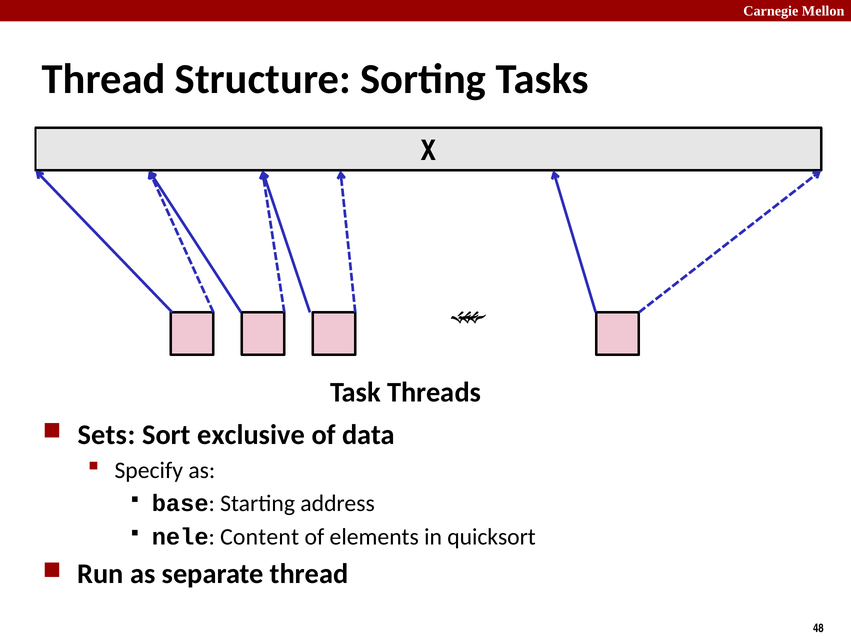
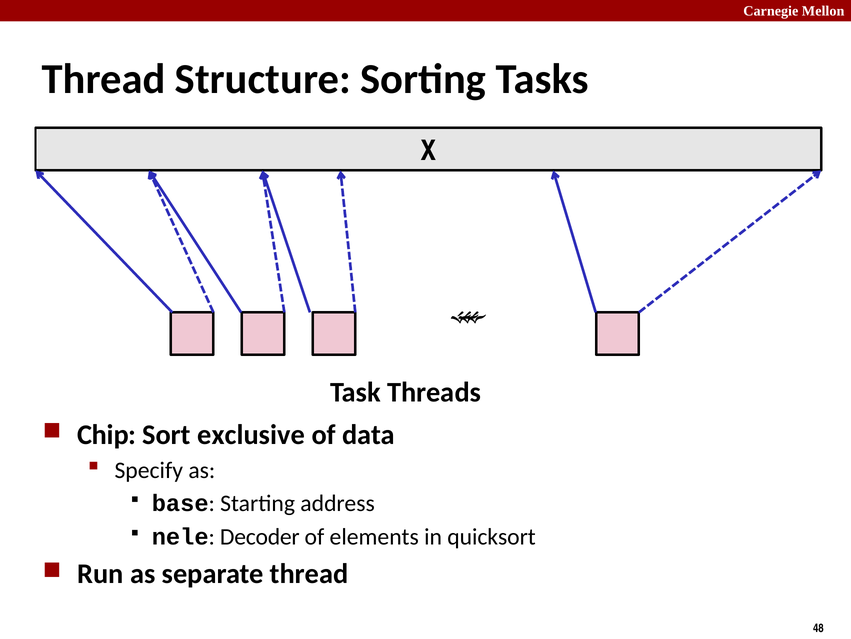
Sets: Sets -> Chip (107, 434)
Content: Content -> Decoder (260, 536)
